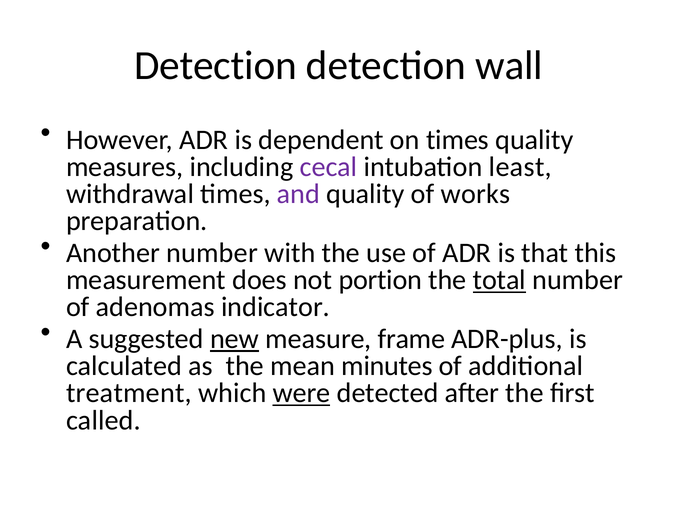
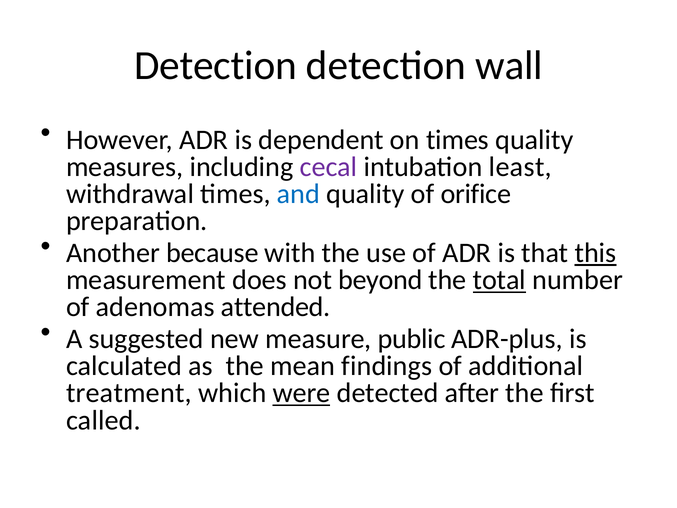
and colour: purple -> blue (299, 194)
works: works -> orifice (476, 194)
Another number: number -> because (212, 253)
this underline: none -> present (595, 253)
portion: portion -> beyond (380, 280)
indicator: indicator -> attended (276, 307)
new underline: present -> none (234, 339)
frame: frame -> public (411, 339)
minutes: minutes -> findings (387, 366)
